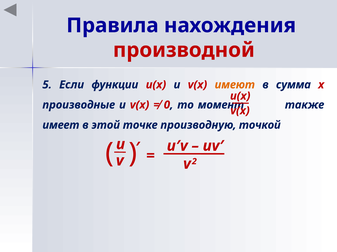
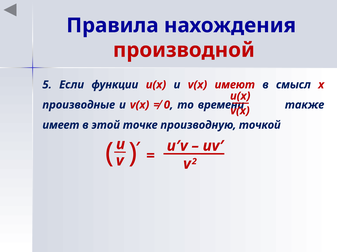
имеют colour: orange -> red (235, 85)
сумма: сумма -> смысл (293, 85)
момент: момент -> времени (221, 105)
